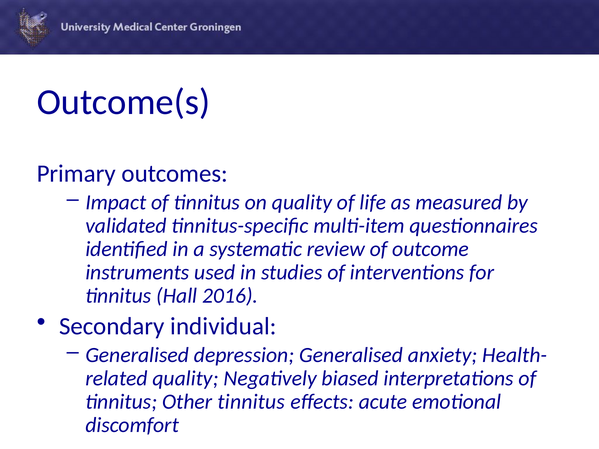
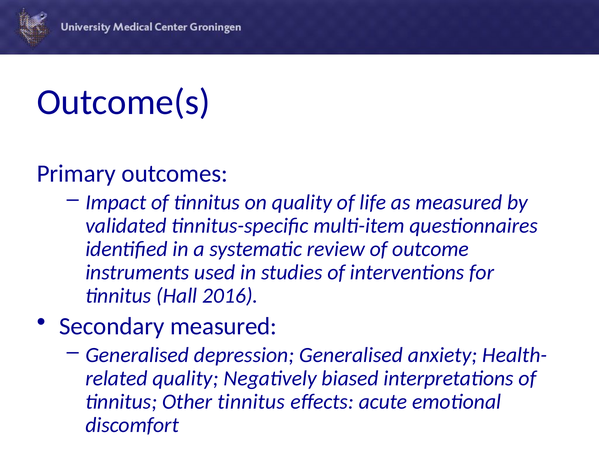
Secondary individual: individual -> measured (224, 326)
